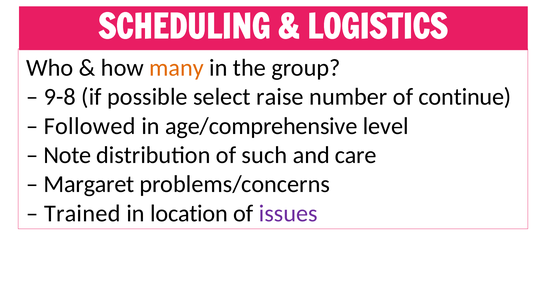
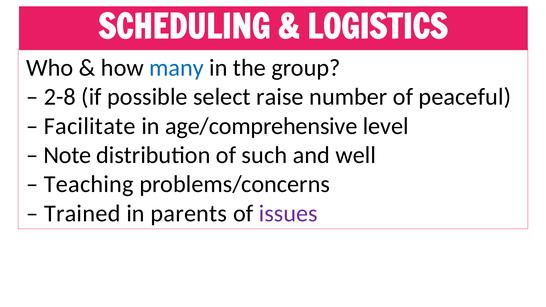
many colour: orange -> blue (176, 68)
9-8: 9-8 -> 2-8 (60, 97)
continue: continue -> peaceful (465, 97)
Followed: Followed -> Facilitate (90, 126)
care: care -> well (356, 155)
Margaret: Margaret -> Teaching (89, 184)
location: location -> parents (189, 213)
